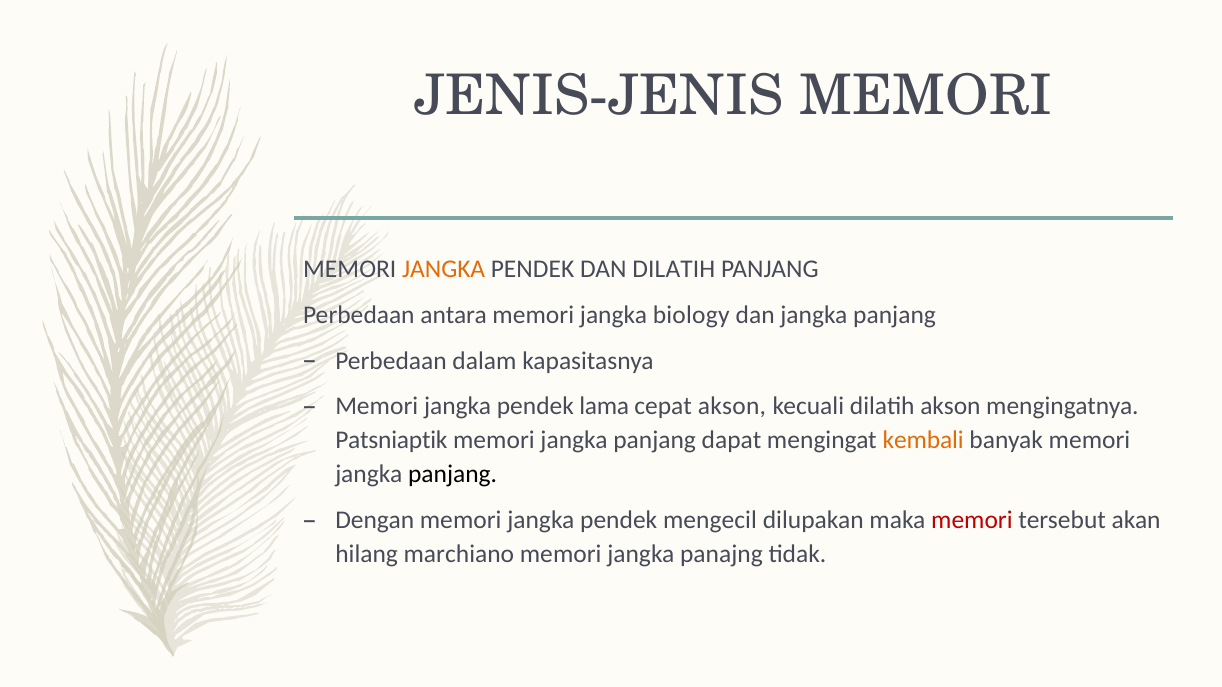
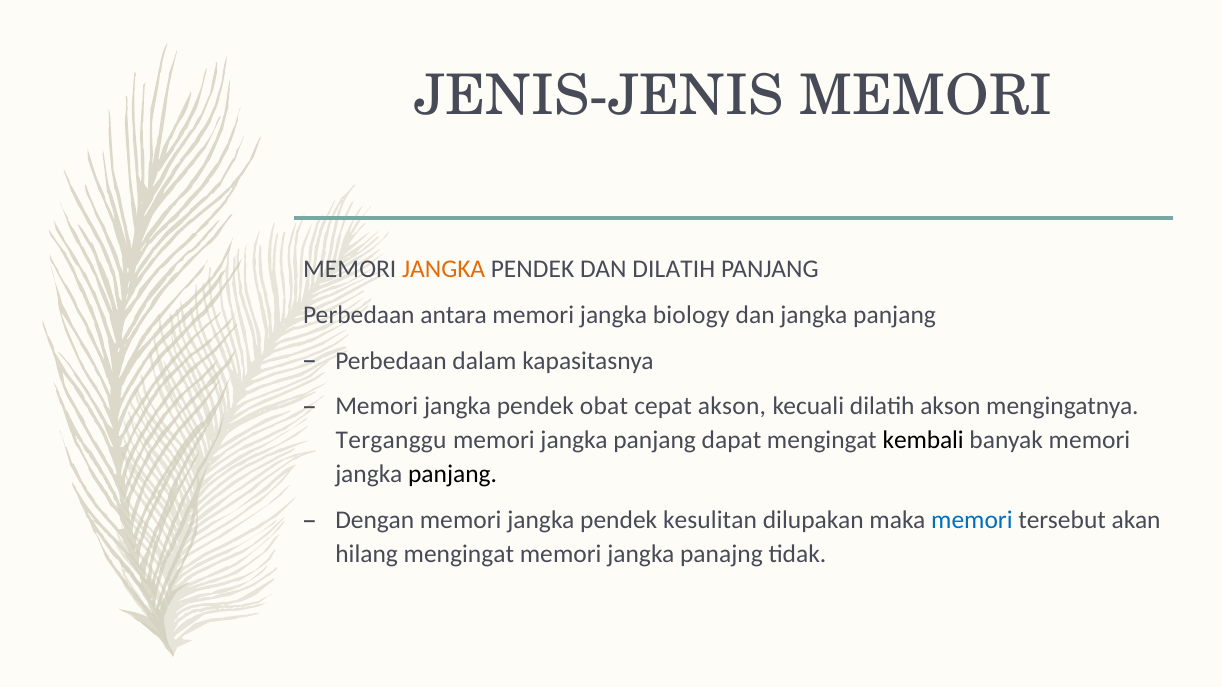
lama: lama -> obat (604, 407)
Patsniaptik: Patsniaptik -> Terganggu (391, 441)
kembali colour: orange -> black (923, 441)
mengecil: mengecil -> kesulitan (710, 520)
memori colour: red -> blue (972, 520)
hilang marchiano: marchiano -> mengingat (459, 554)
